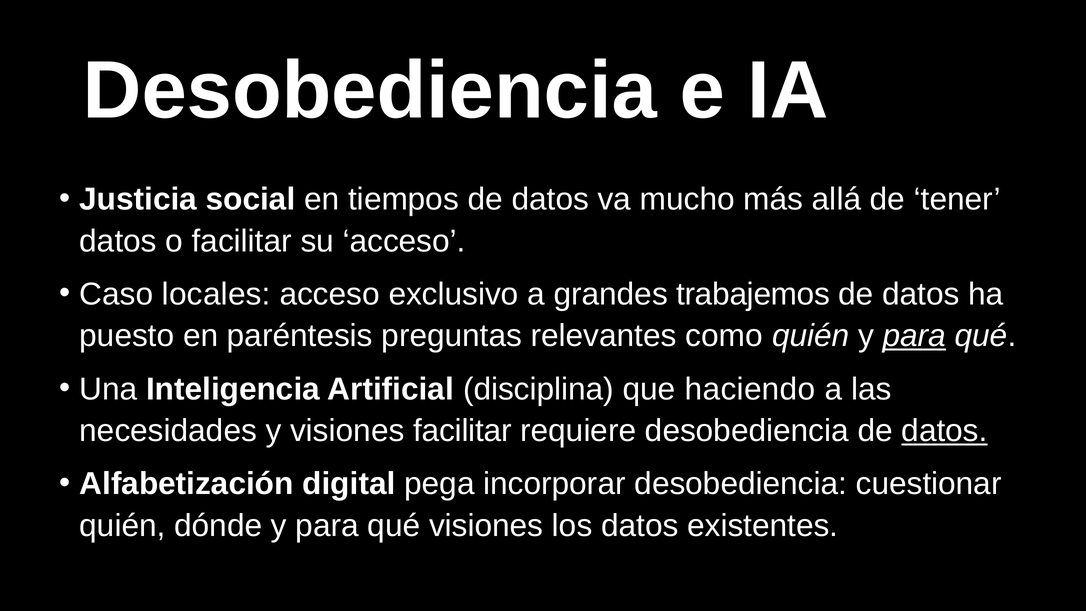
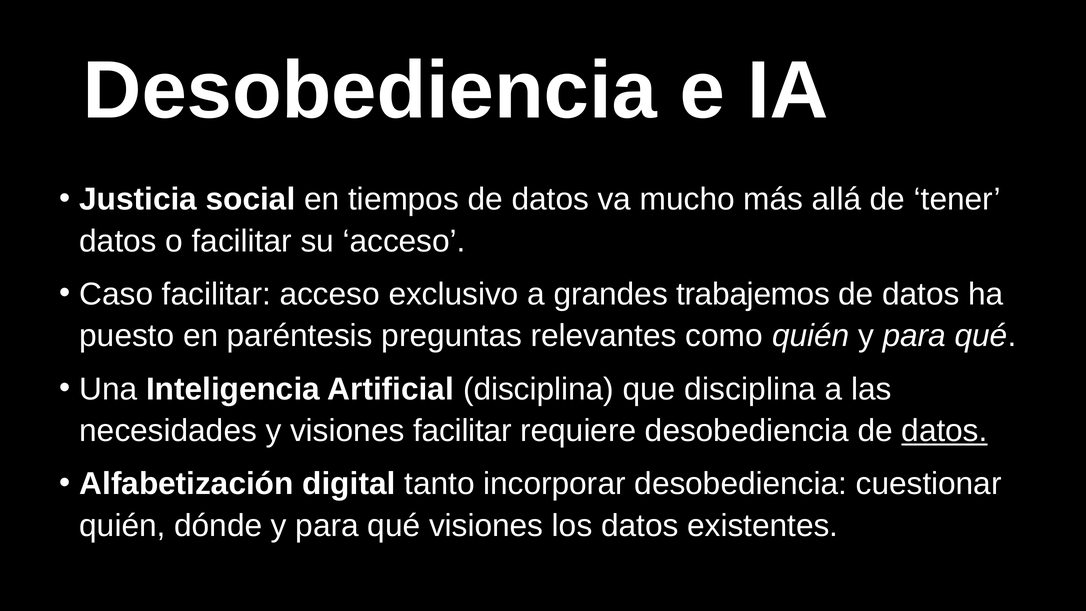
Caso locales: locales -> facilitar (216, 294)
para underline: present -> none (914, 336)
que haciendo: haciendo -> disciplina (750, 389)
pega: pega -> tanto (439, 484)
